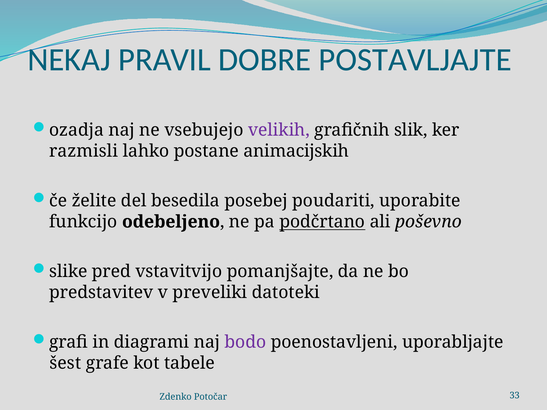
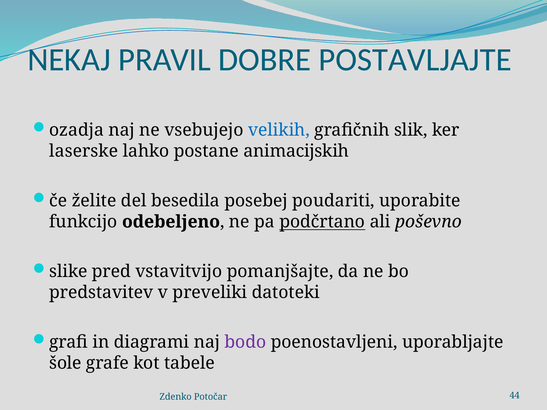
velikih colour: purple -> blue (279, 130)
razmisli: razmisli -> laserske (84, 151)
šest: šest -> šole (65, 363)
33: 33 -> 44 (515, 396)
